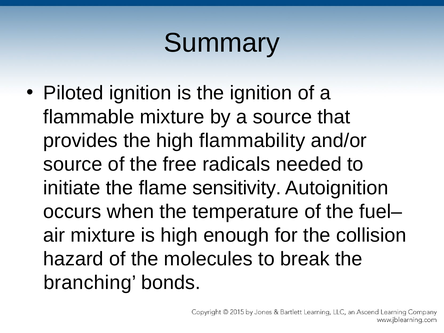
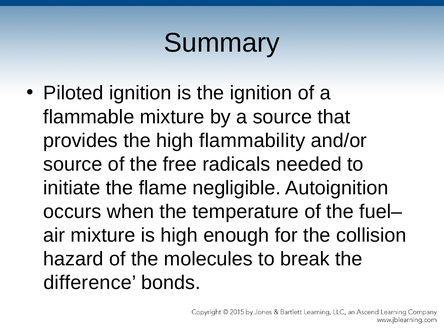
sensitivity: sensitivity -> negligible (237, 188)
branching: branching -> difference (90, 283)
